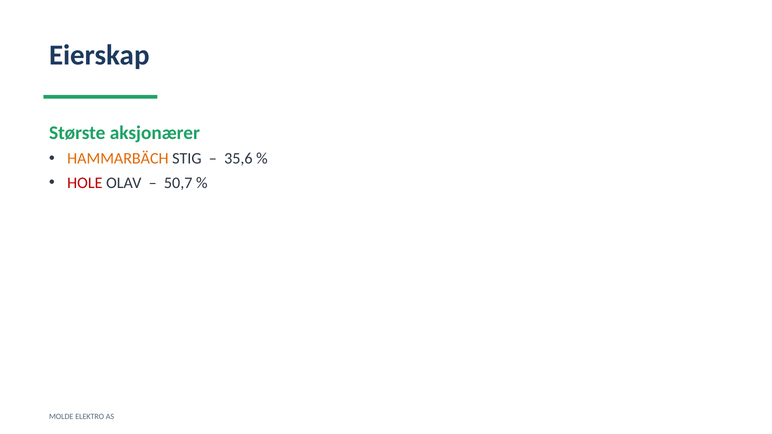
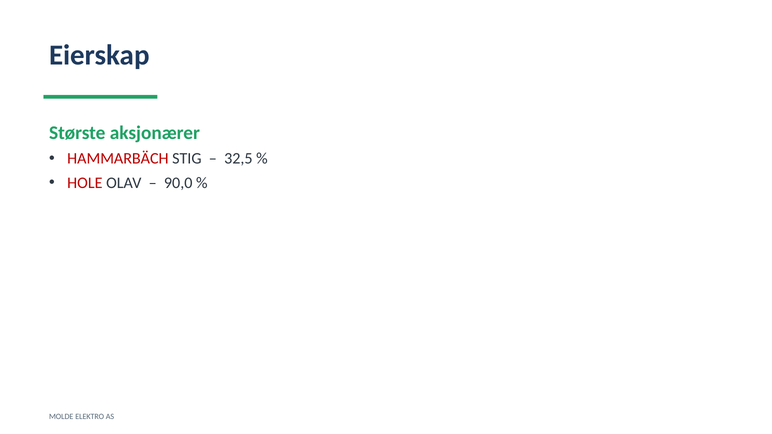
HAMMARBÄCH colour: orange -> red (118, 159)
35,6: 35,6 -> 32,5 (238, 159)
50,7: 50,7 -> 90,0 (178, 183)
